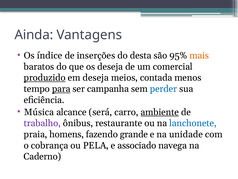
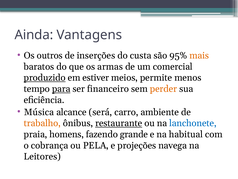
índice: índice -> outros (50, 55)
desta: desta -> custa (141, 55)
os deseja: deseja -> armas (110, 66)
em deseja: deseja -> estiver (96, 78)
contada: contada -> permite (156, 78)
campanha: campanha -> financeiro (108, 89)
perder colour: blue -> orange (163, 89)
ambiente underline: present -> none (160, 112)
trabalho colour: purple -> orange (42, 123)
restaurante underline: none -> present (119, 123)
unidade: unidade -> habitual (186, 134)
associado: associado -> projeções (137, 145)
Caderno: Caderno -> Leitores (42, 156)
